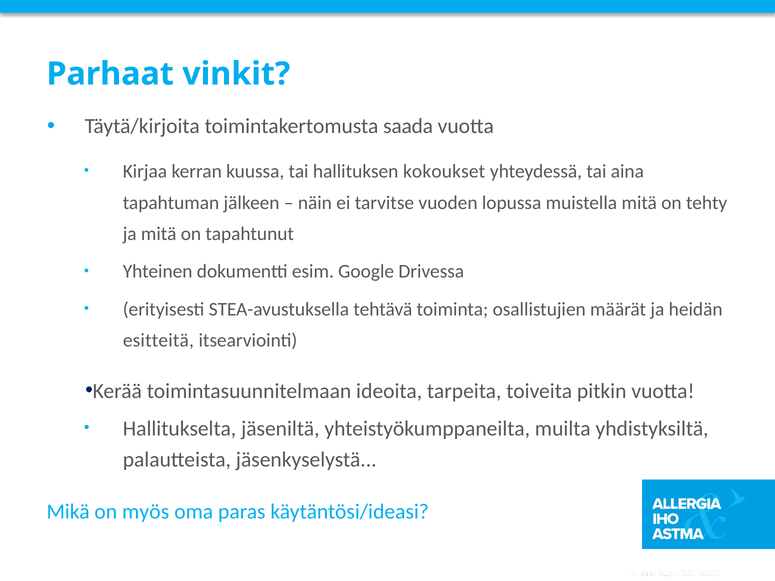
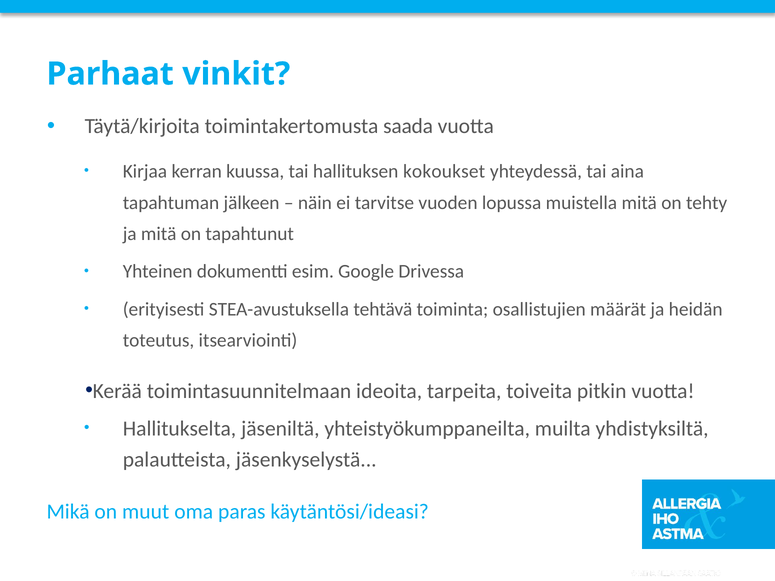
esitteitä: esitteitä -> toteutus (159, 341)
myös: myös -> muut (146, 512)
